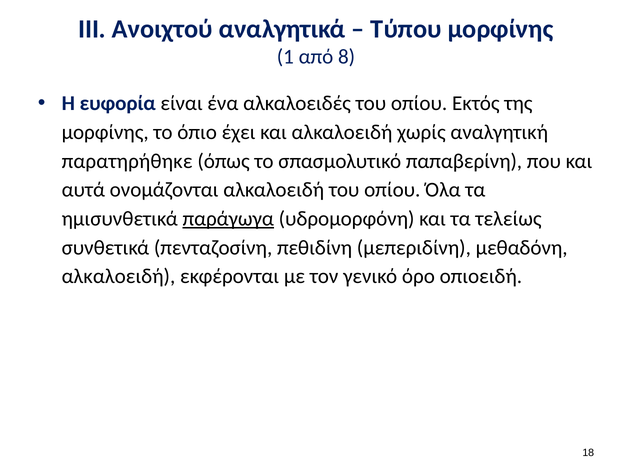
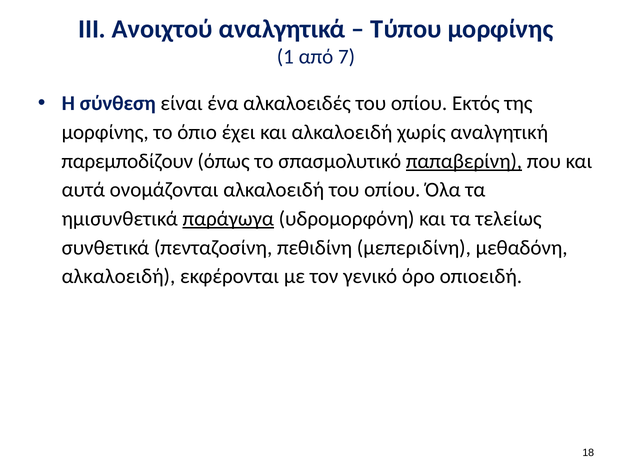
8: 8 -> 7 (347, 57)
ευφορία: ευφορία -> σύνθεση (118, 104)
παρατηρήθηκε: παρατηρήθηκε -> παρεμποδίζουν (127, 161)
παπαβερίνη underline: none -> present (464, 161)
